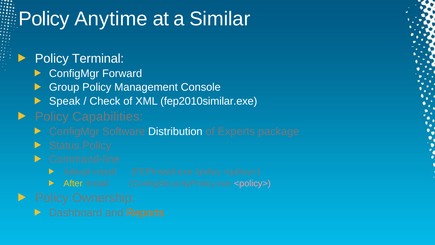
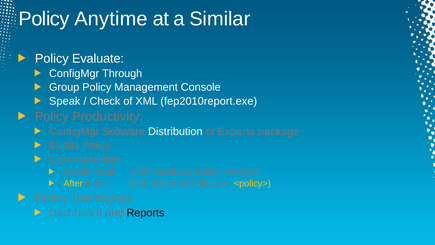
Terminal: Terminal -> Evaluate (98, 58)
Forward: Forward -> Through (122, 73)
fep2010similar.exe: fep2010similar.exe -> fep2010report.exe (209, 101)
Capabilities: Capabilities -> Productivity (108, 116)
Status: Status -> Builds (64, 145)
<policy> colour: pink -> yellow (252, 183)
Ownership: Ownership -> Identifying (103, 198)
Reports colour: orange -> black (145, 213)
